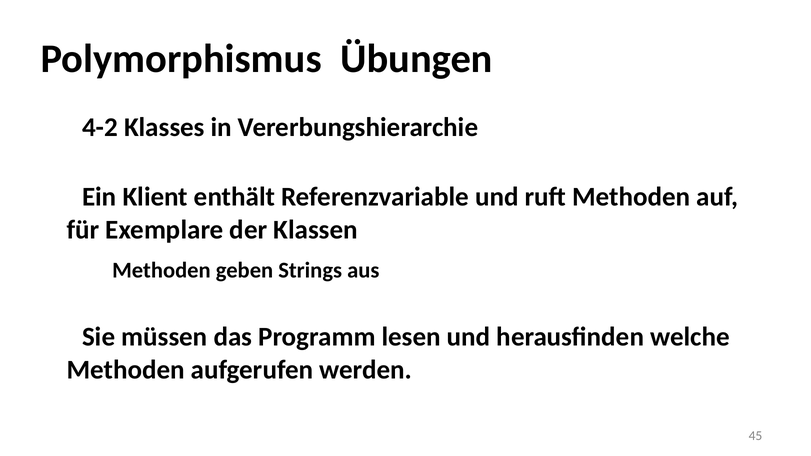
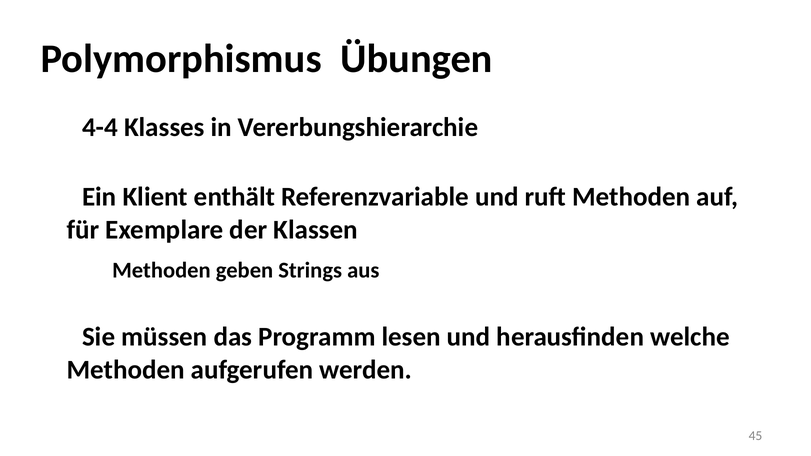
4-2: 4-2 -> 4-4 (100, 127)
